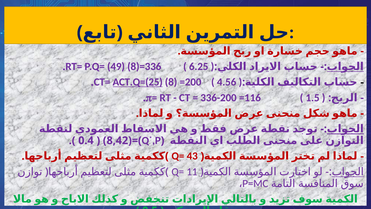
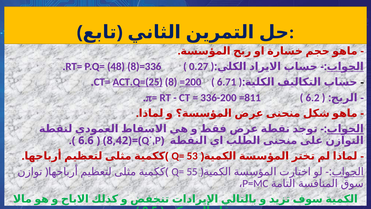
49: 49 -> 48 (116, 66)
6.25: 6.25 -> 0.27 (199, 66)
=200 underline: none -> present (190, 82)
4.56: 4.56 -> 6.71 (227, 82)
=116: =116 -> =811 (250, 98)
1.5: 1.5 -> 6.2 (313, 98)
0.4: 0.4 -> 6.6 (86, 140)
43: 43 -> 53 (192, 156)
11: 11 -> 55 (192, 171)
